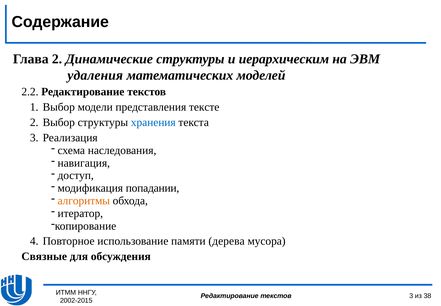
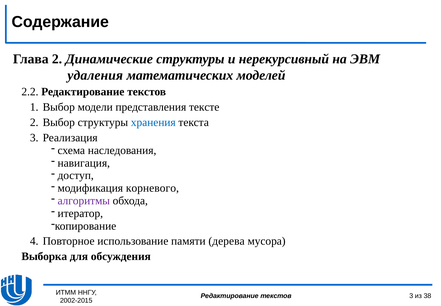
иерархическим: иерархическим -> нерекурсивный (284, 59)
попадании: попадании -> корневого (152, 188)
алгоритмы colour: orange -> purple (84, 200)
Связные: Связные -> Выборка (44, 256)
